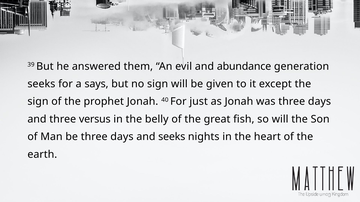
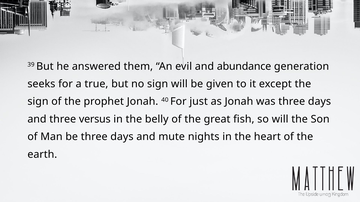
says: says -> true (96, 84)
and seeks: seeks -> mute (172, 137)
